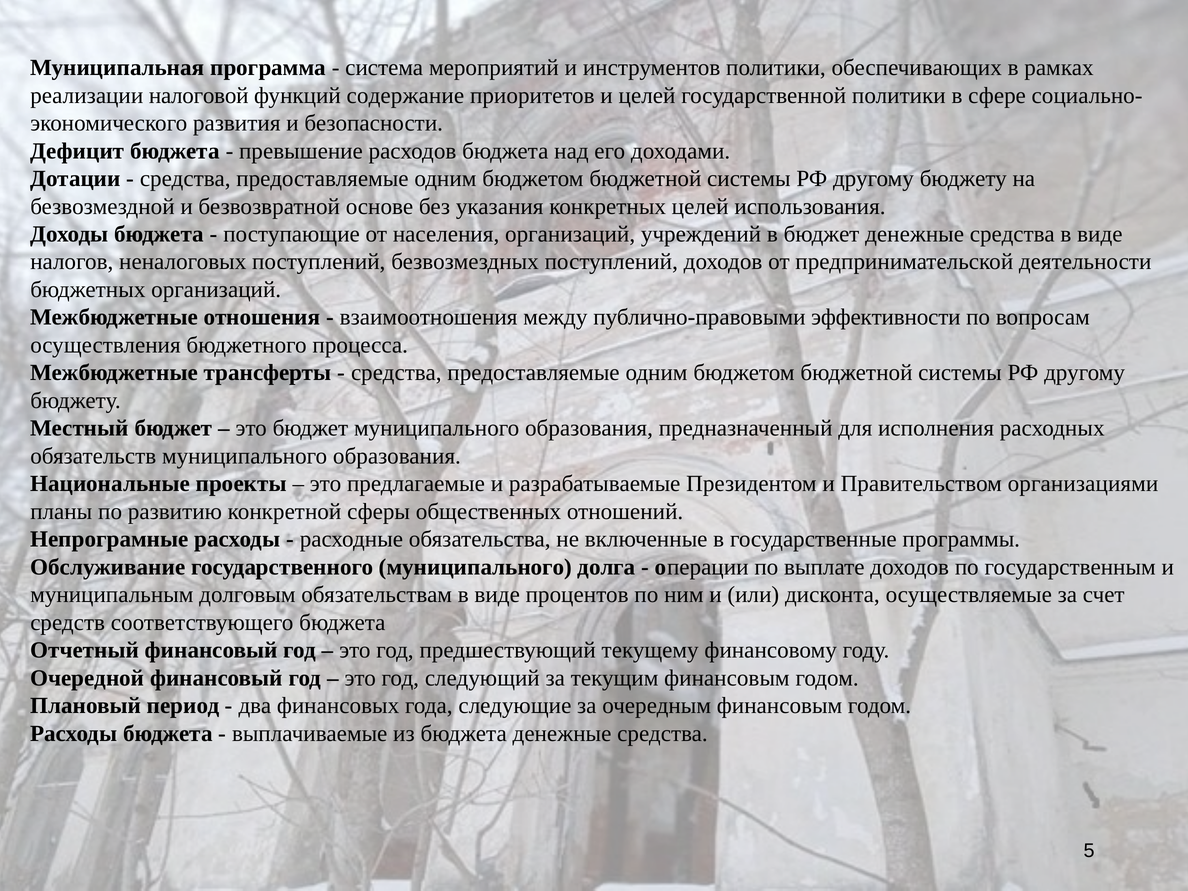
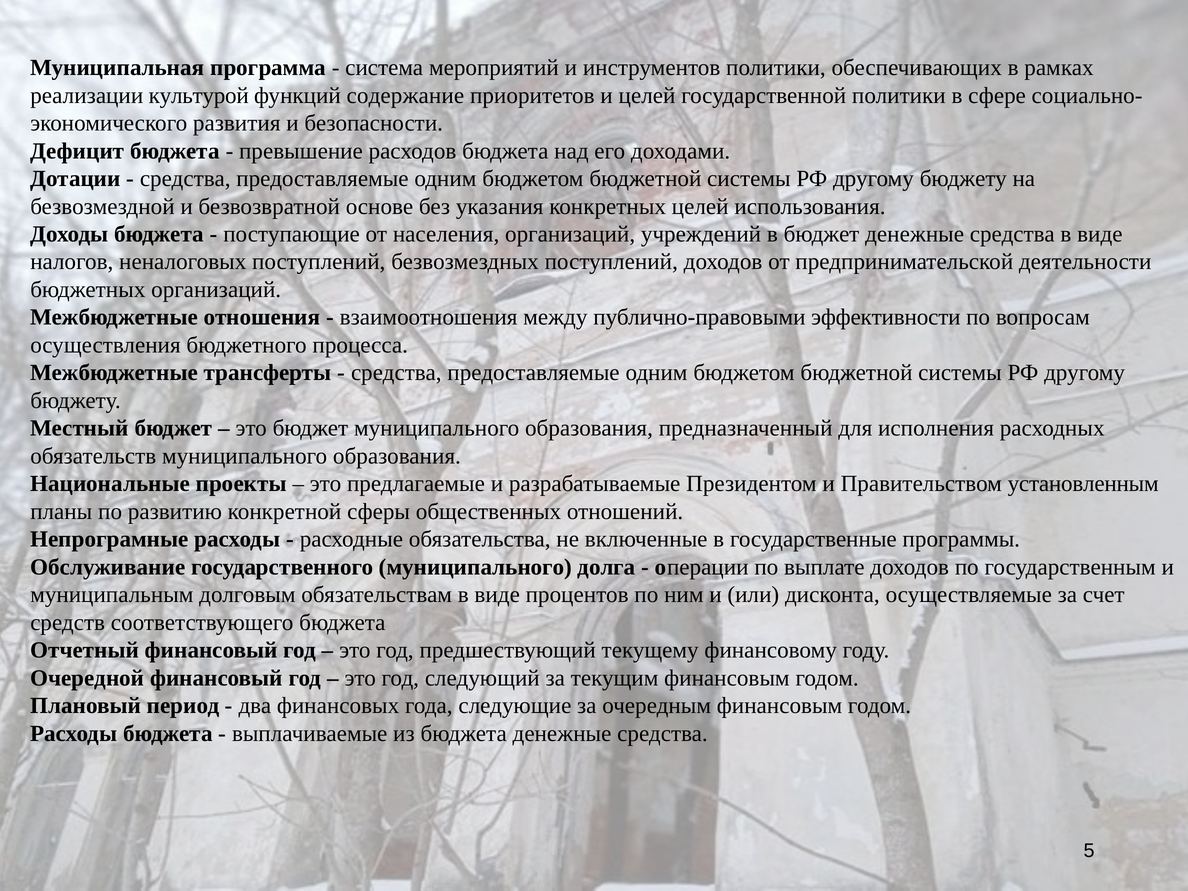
налоговой: налоговой -> культурой (199, 95)
организациями: организациями -> установленным (1083, 484)
